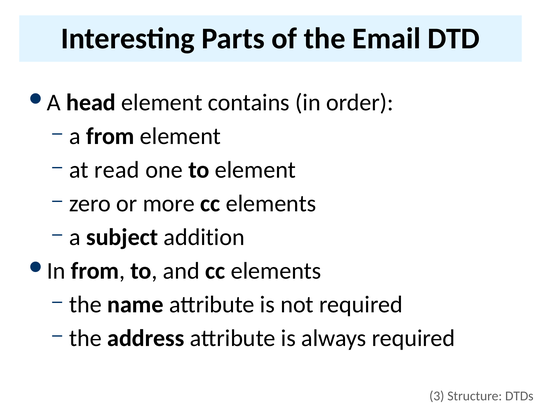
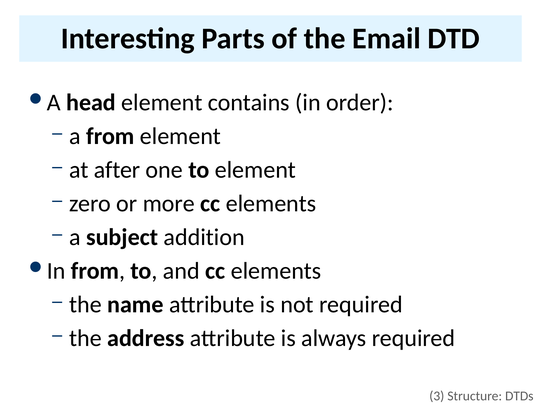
read: read -> after (117, 170)
